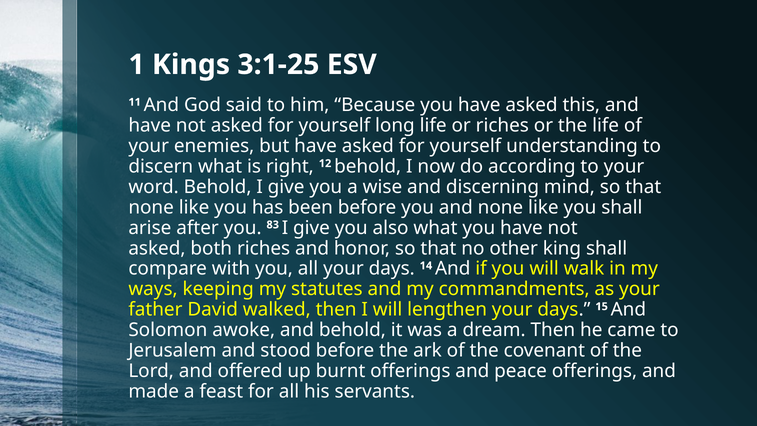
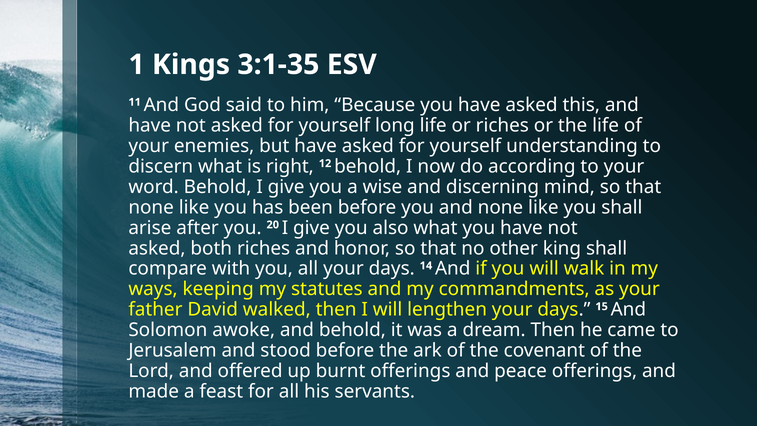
3:1-25: 3:1-25 -> 3:1-35 (278, 65)
83: 83 -> 20 (273, 225)
